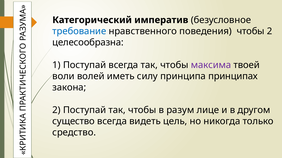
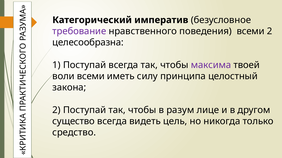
требование colour: blue -> purple (79, 31)
поведения чтобы: чтобы -> всеми (251, 31)
воли волей: волей -> всеми (91, 77)
принципах: принципах -> целостный (233, 77)
